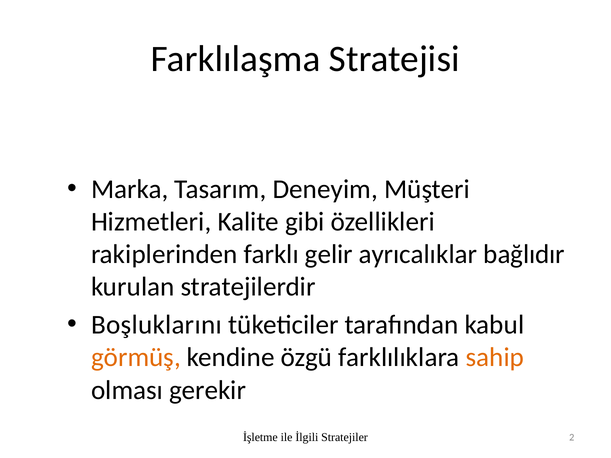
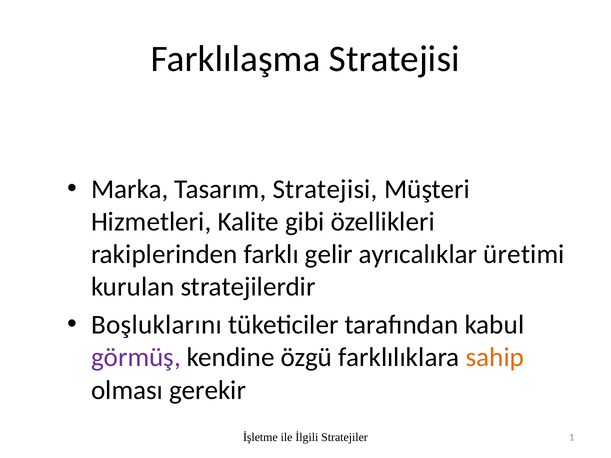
Tasarım Deneyim: Deneyim -> Stratejisi (325, 189)
bağlıdır: bağlıdır -> üretimi (524, 254)
görmüş colour: orange -> purple (136, 358)
2: 2 -> 1 (572, 438)
